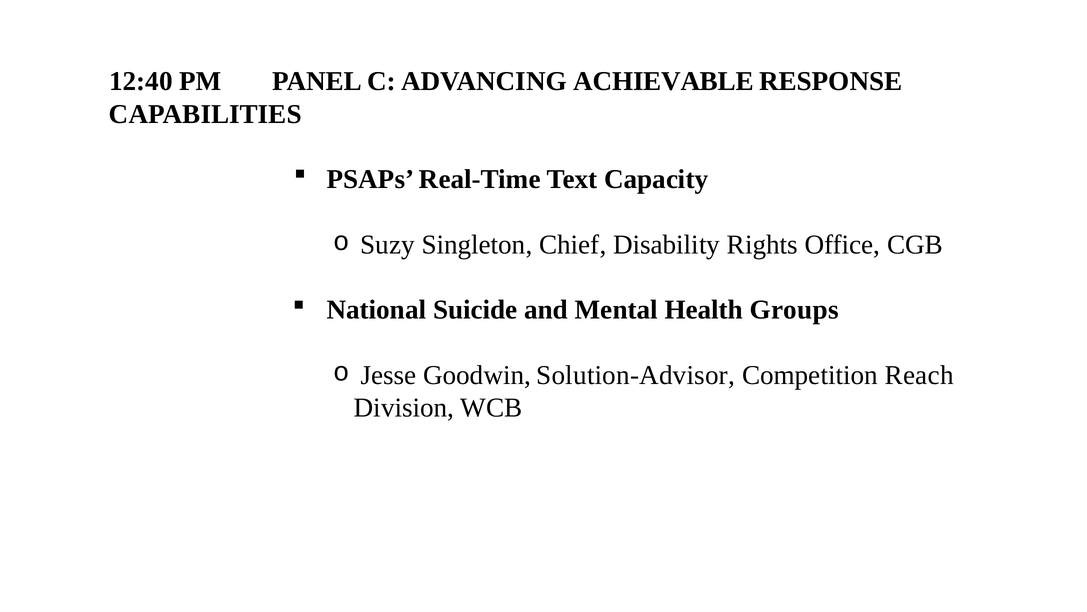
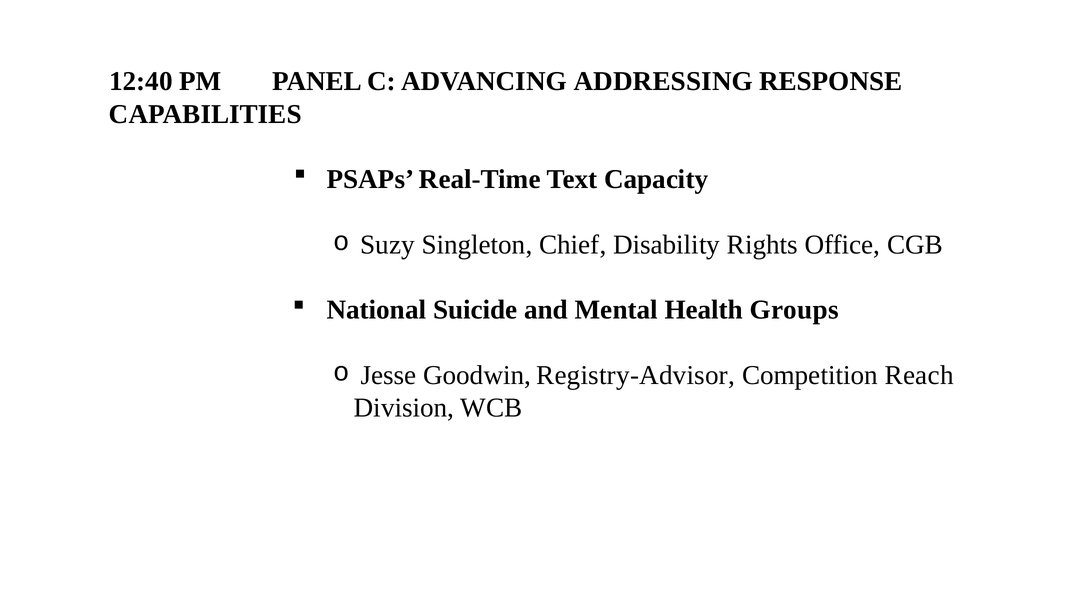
ACHIEVABLE: ACHIEVABLE -> ADDRESSING (663, 81)
Solution-Advisor: Solution-Advisor -> Registry-Advisor (636, 375)
